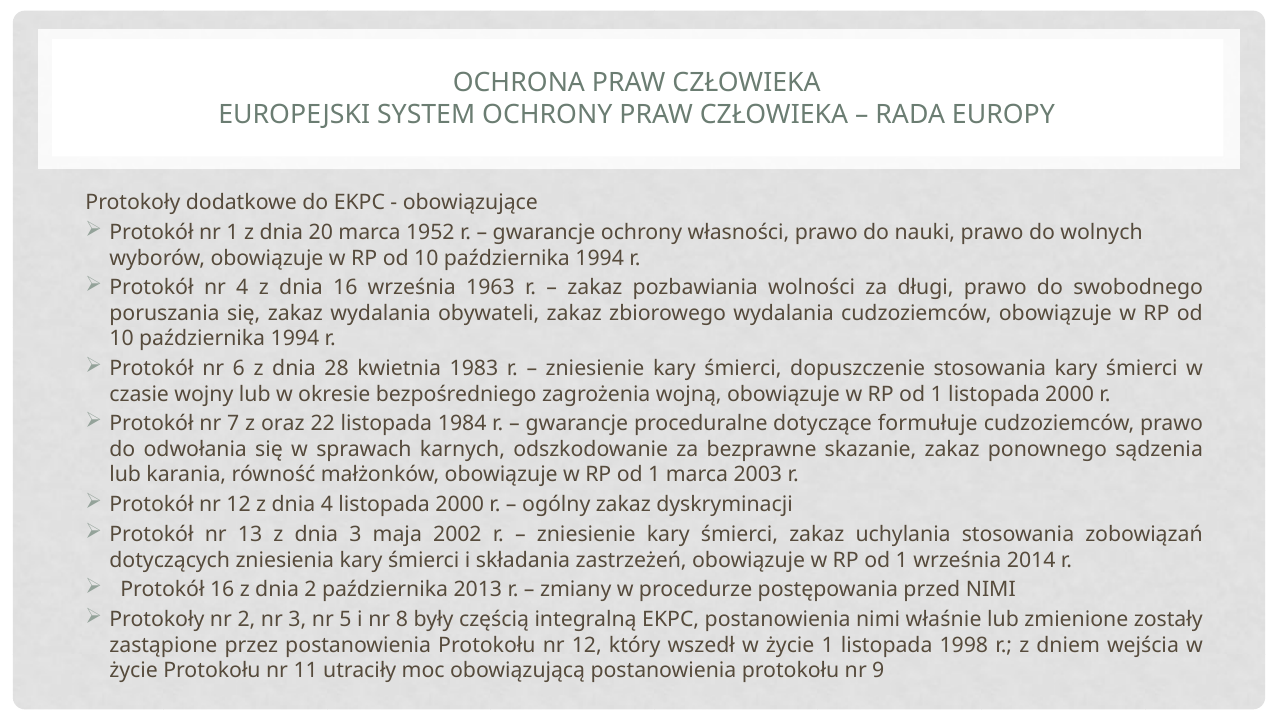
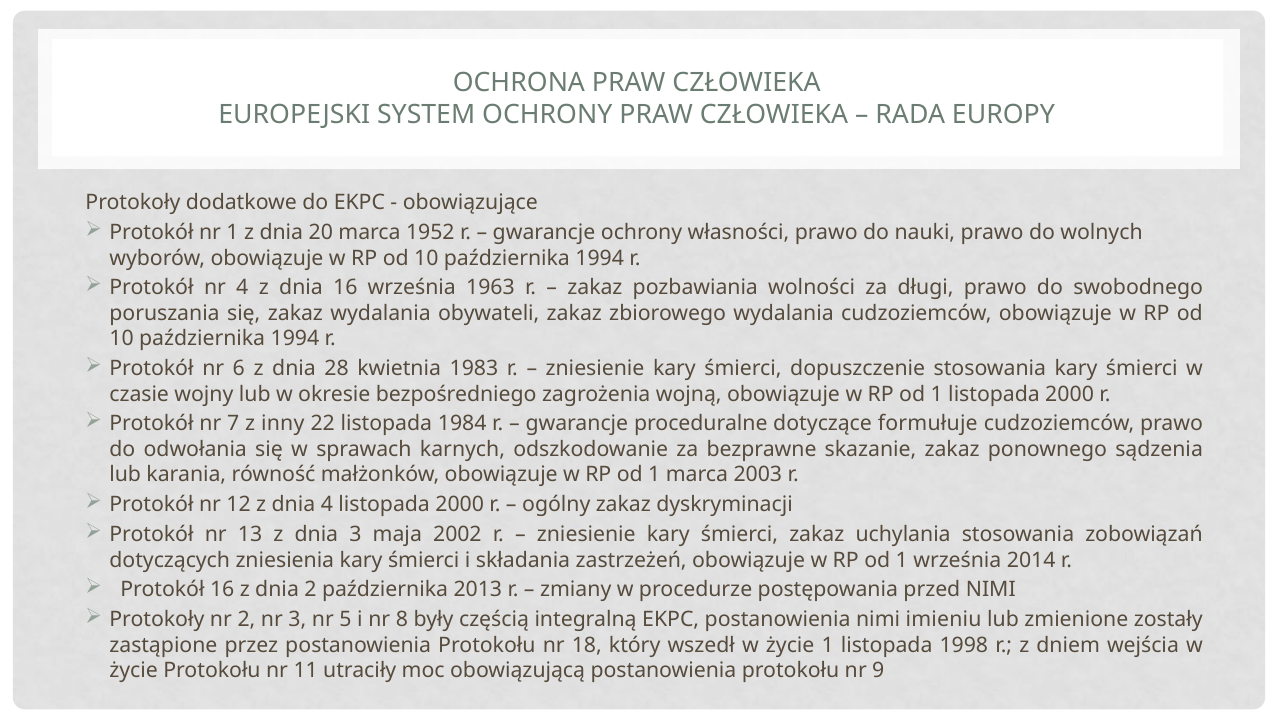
oraz: oraz -> inny (283, 424)
właśnie: właśnie -> imieniu (944, 619)
Protokołu nr 12: 12 -> 18 (587, 645)
